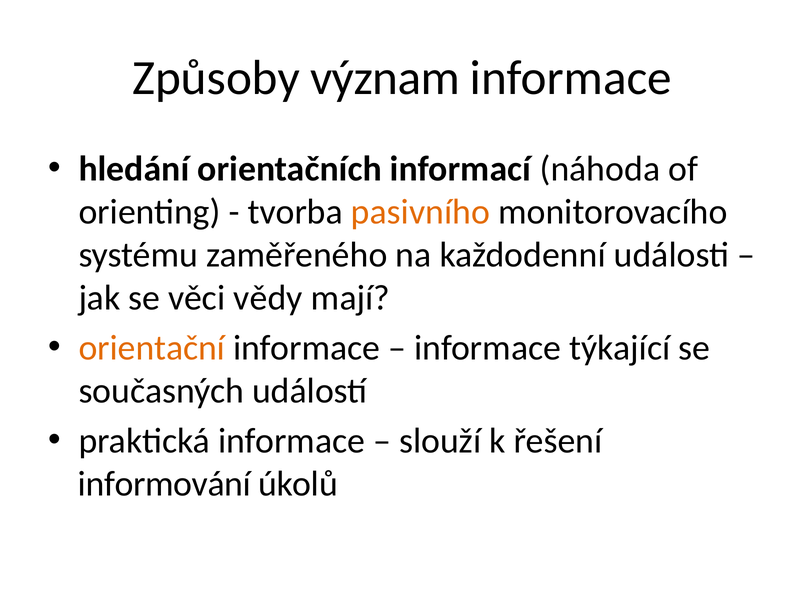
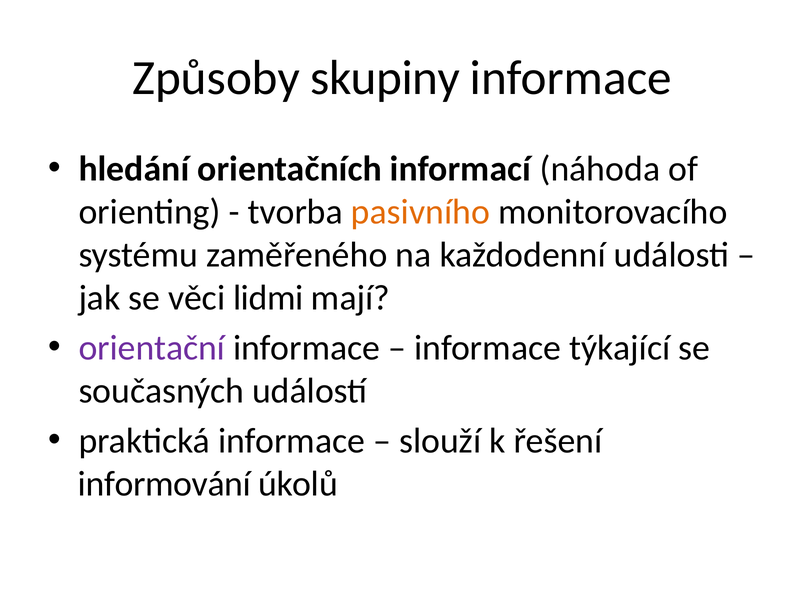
význam: význam -> skupiny (385, 78)
vědy: vědy -> lidmi (268, 298)
orientační colour: orange -> purple (152, 348)
